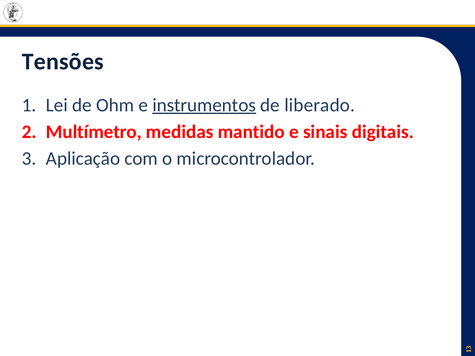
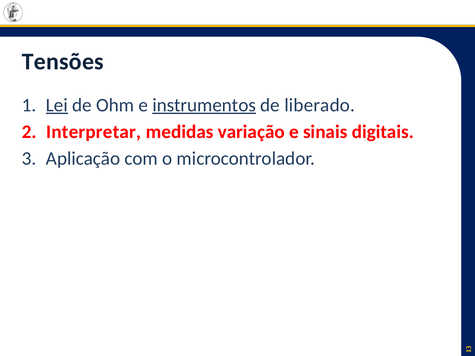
Lei underline: none -> present (57, 105)
Multímetro: Multímetro -> Interpretar (94, 132)
mantido: mantido -> variação (251, 132)
